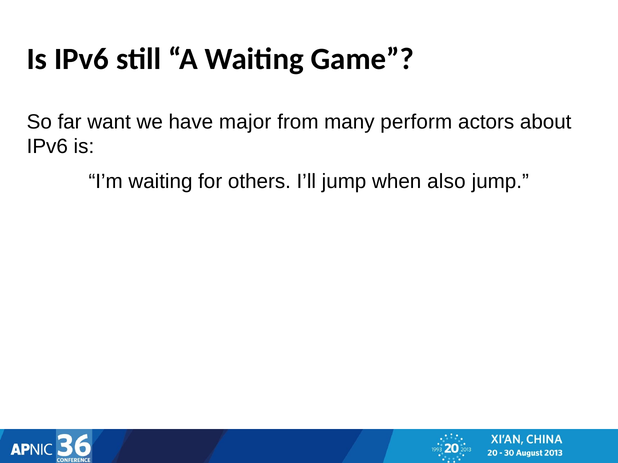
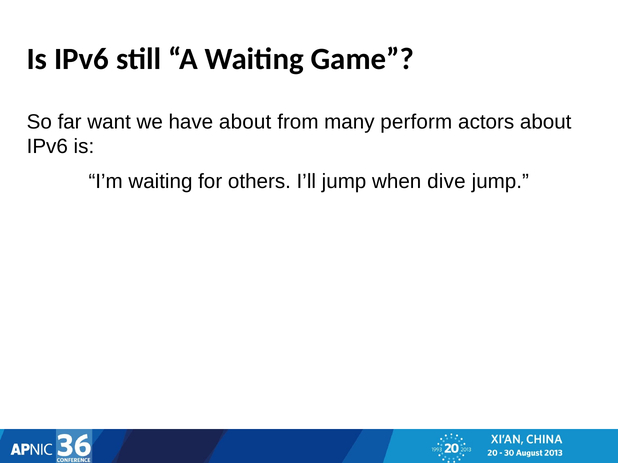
have major: major -> about (245, 122)
also: also -> dive (446, 182)
